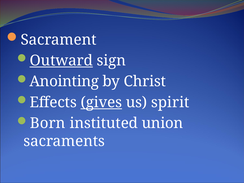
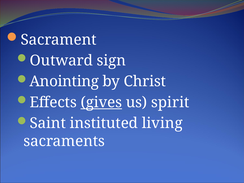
Outward underline: present -> none (61, 61)
Born: Born -> Saint (48, 123)
union: union -> living (162, 123)
